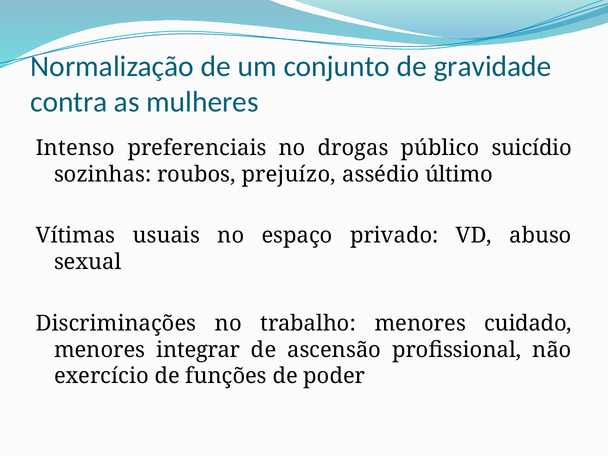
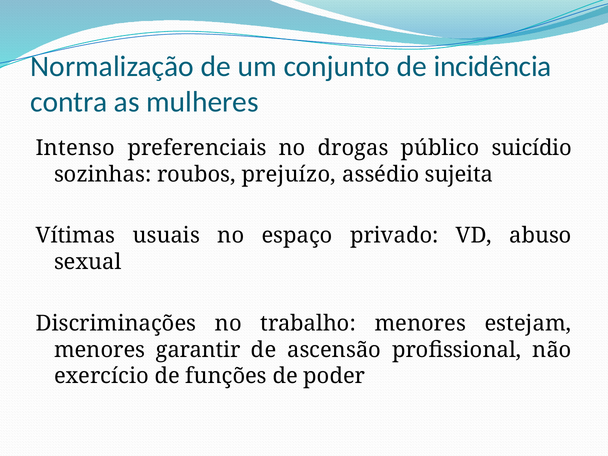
gravidade: gravidade -> incidência (493, 67)
último: último -> sujeita (459, 174)
cuidado: cuidado -> estejam (528, 323)
integrar: integrar -> garantir (198, 350)
